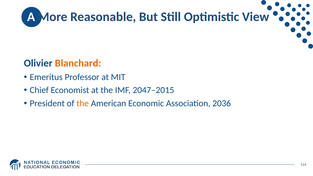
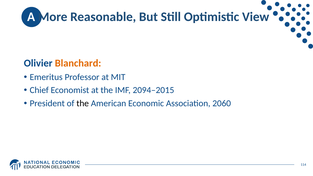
2047–2015: 2047–2015 -> 2094–2015 (153, 90)
the colour: orange -> black (83, 103)
2036: 2036 -> 2060 (222, 103)
